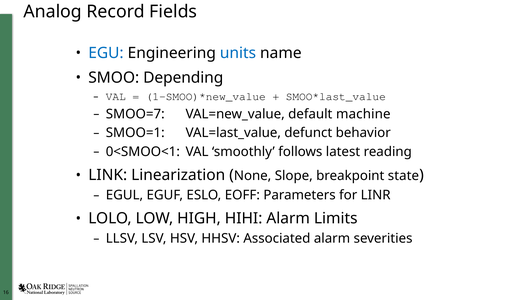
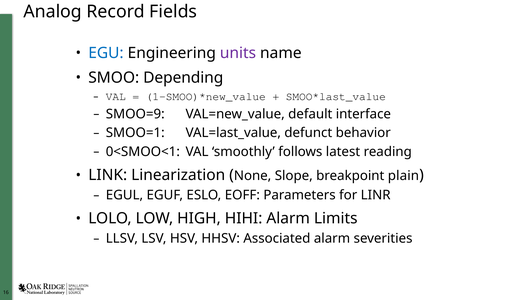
units colour: blue -> purple (238, 53)
SMOO=7: SMOO=7 -> SMOO=9 (135, 114)
machine: machine -> interface (363, 114)
state: state -> plain (403, 175)
